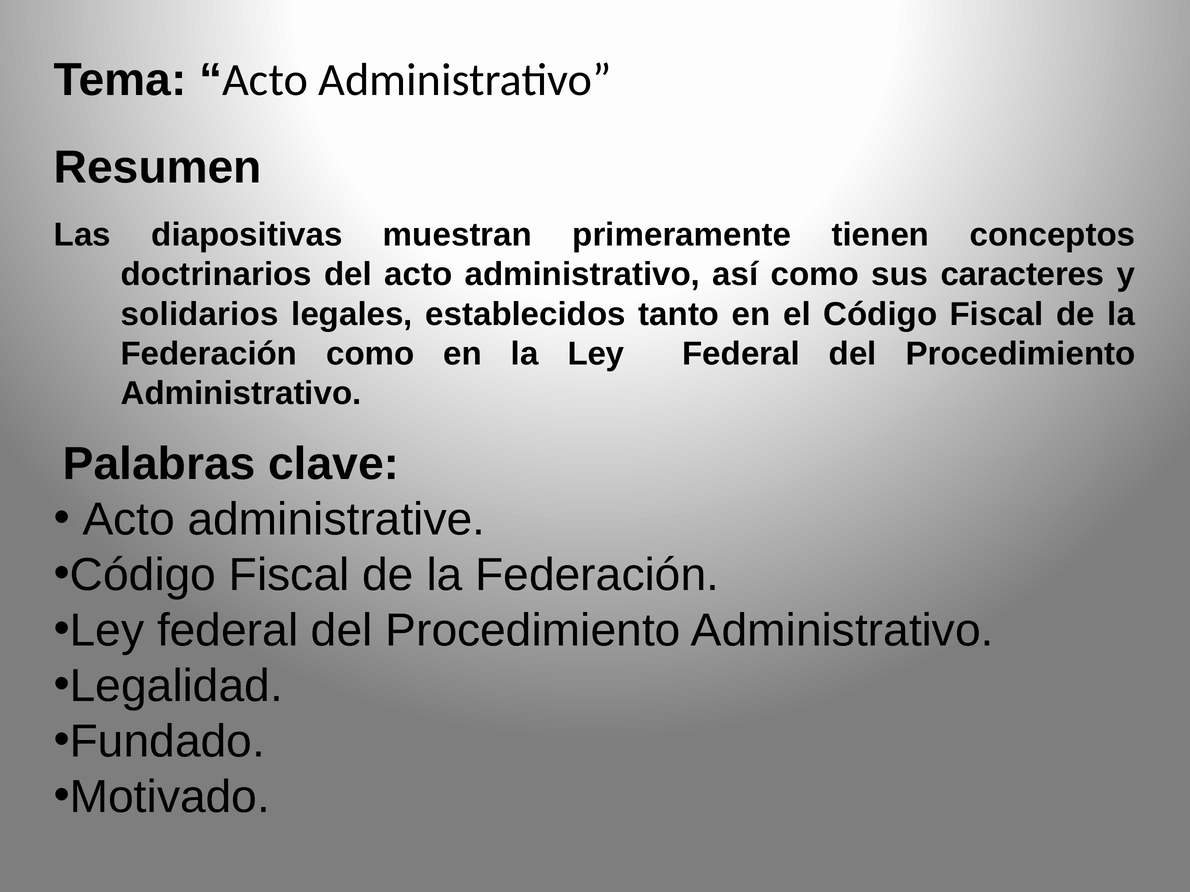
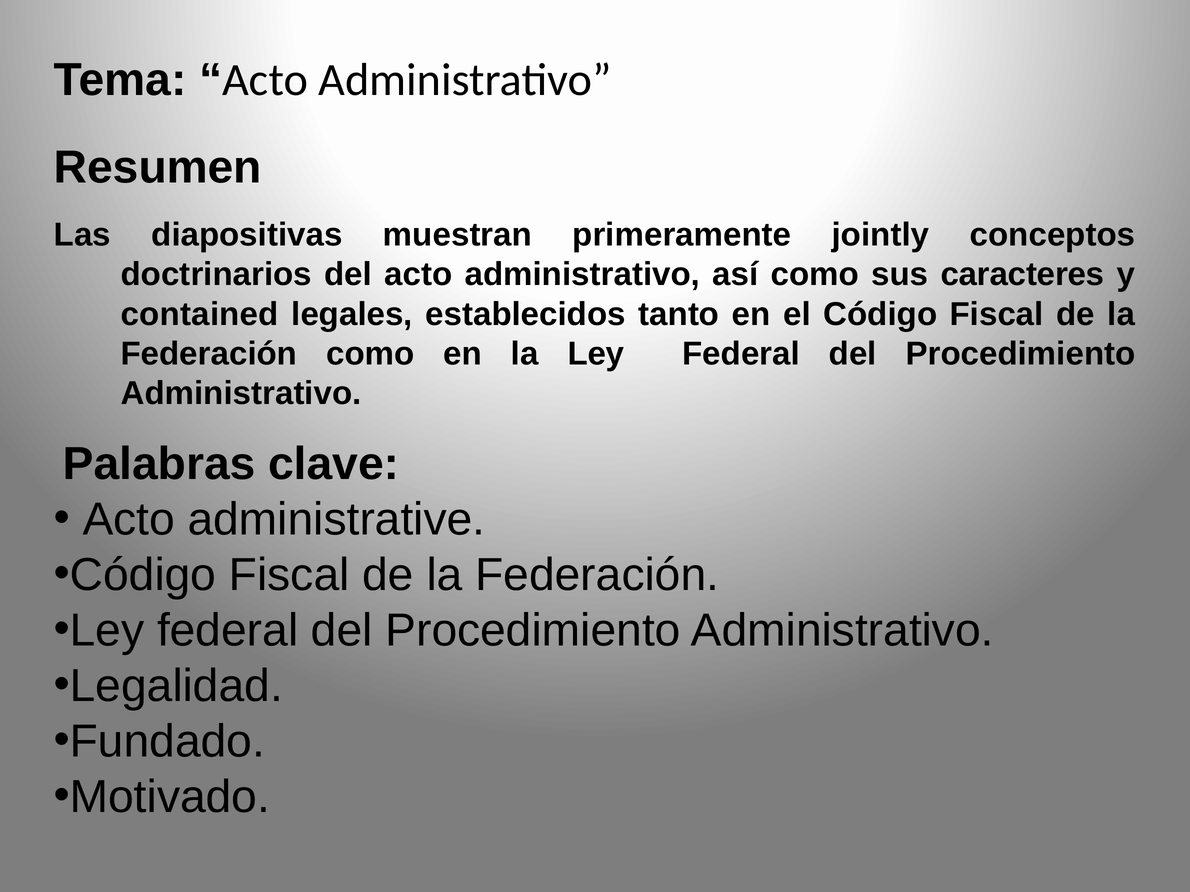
tienen: tienen -> jointly (880, 235)
solidarios: solidarios -> contained (200, 314)
